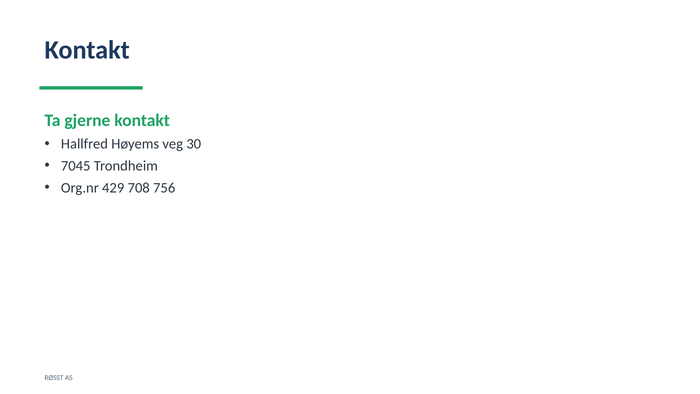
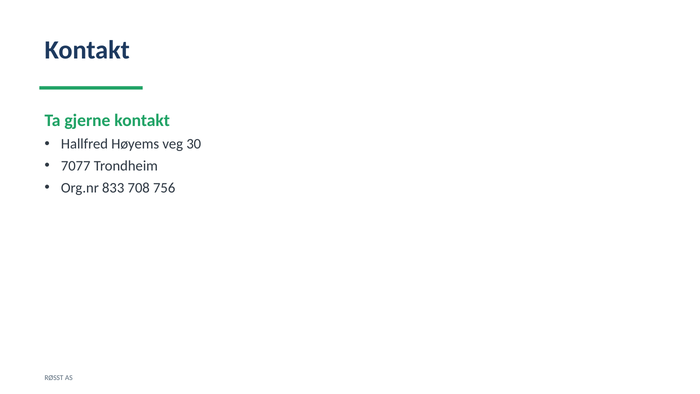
7045: 7045 -> 7077 (76, 166)
429: 429 -> 833 (113, 188)
